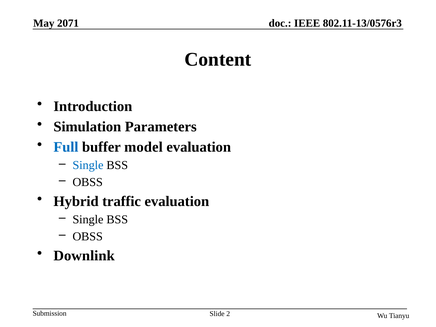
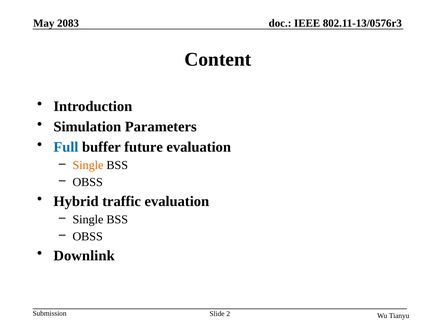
2071: 2071 -> 2083 (68, 23)
model: model -> future (144, 147)
Single colour: blue -> orange (88, 165)
